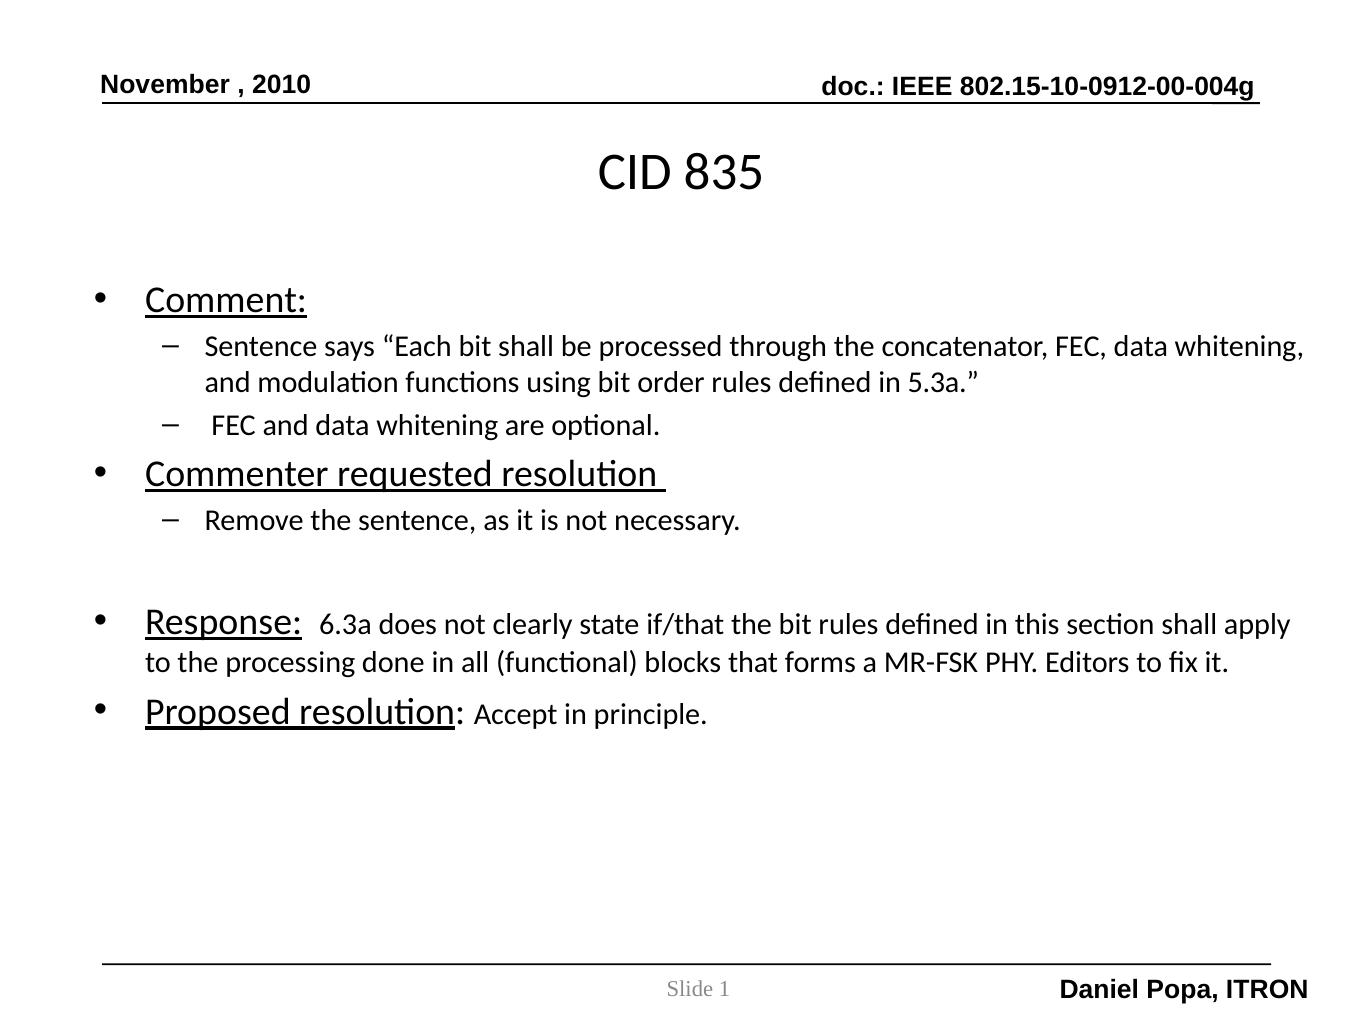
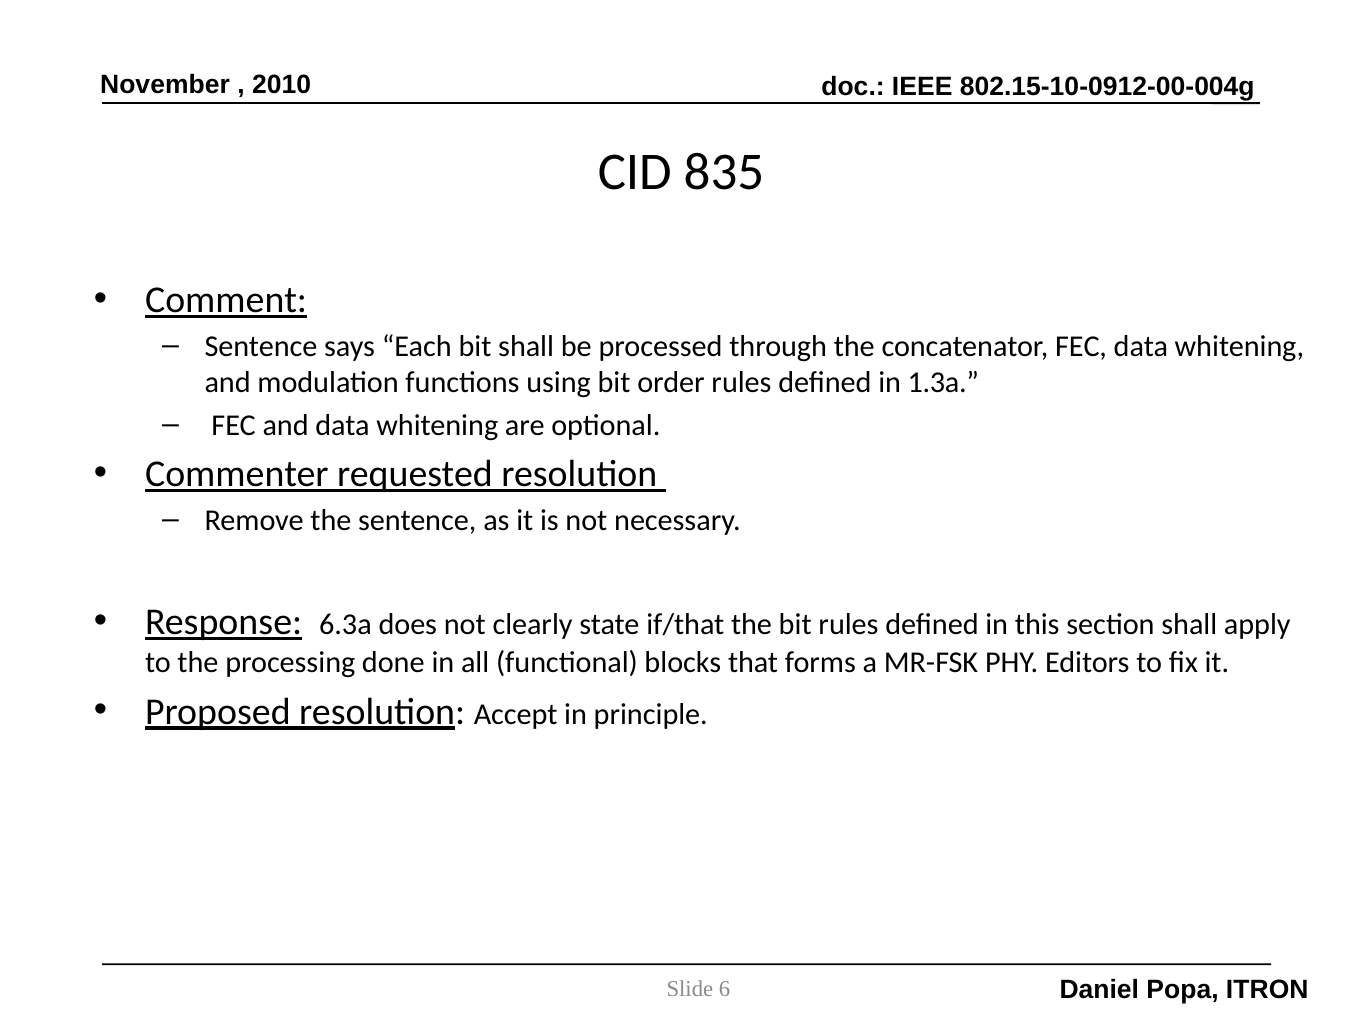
5.3a: 5.3a -> 1.3a (943, 383)
1: 1 -> 6 (725, 990)
